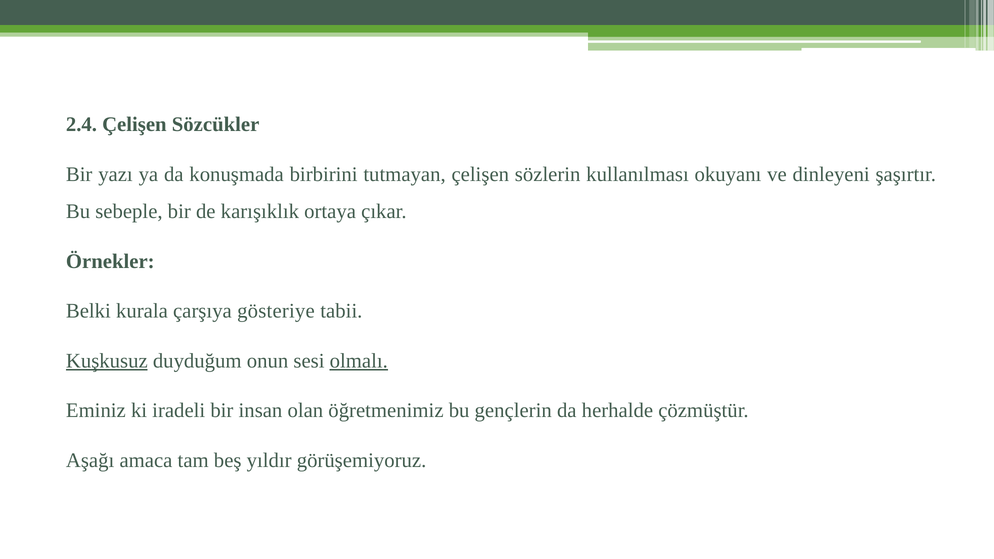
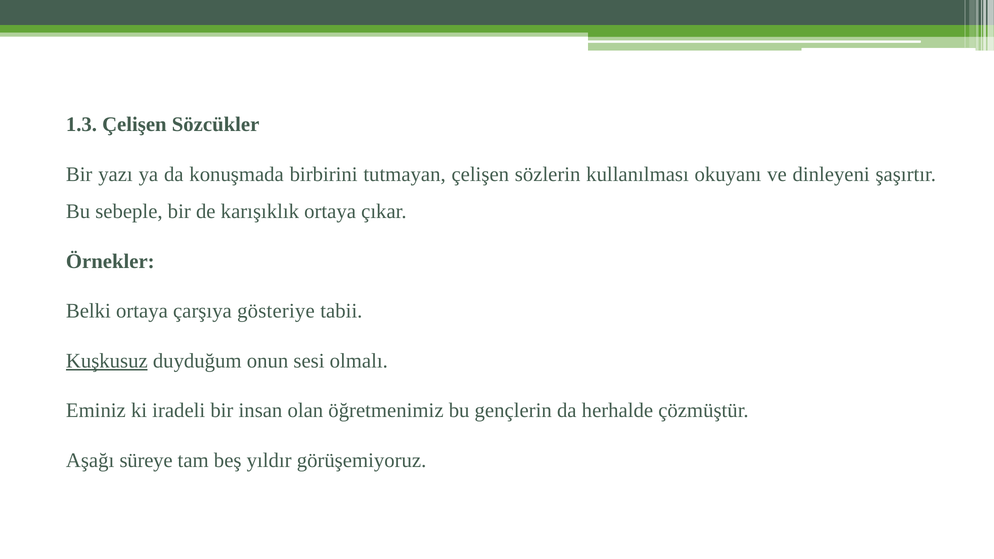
2.4: 2.4 -> 1.3 (81, 125)
Belki kurala: kurala -> ortaya (142, 311)
olmalı underline: present -> none (359, 361)
amaca: amaca -> süreye (146, 461)
